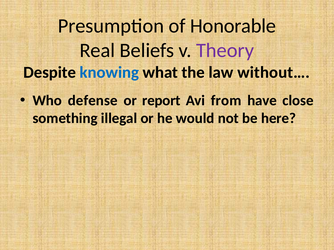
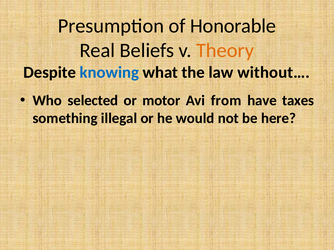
Theory colour: purple -> orange (225, 50)
defense: defense -> selected (93, 101)
report: report -> motor (161, 101)
close: close -> taxes (298, 101)
